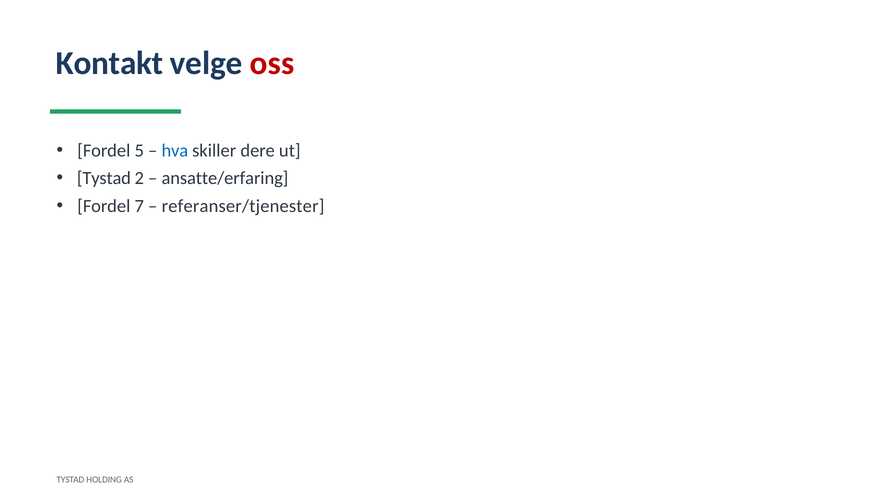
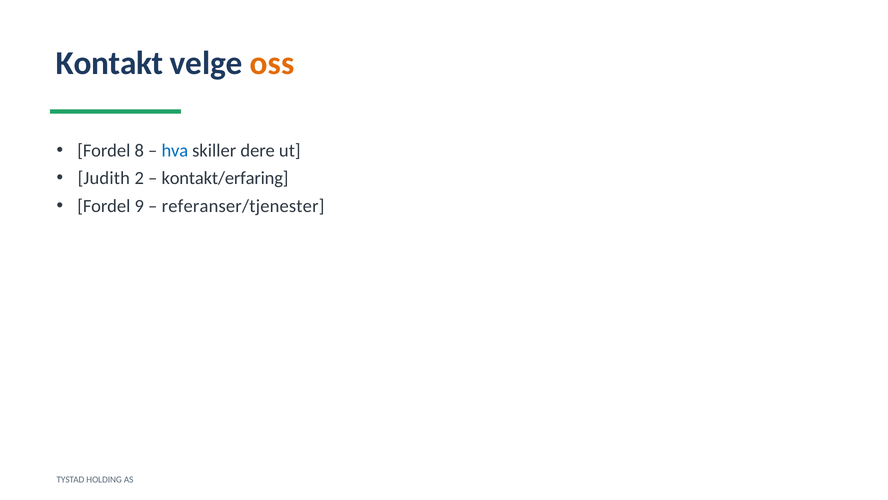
oss colour: red -> orange (272, 63)
5: 5 -> 8 (139, 150)
Tystad: Tystad -> Judith (104, 178)
ansatte/erfaring: ansatte/erfaring -> kontakt/erfaring (225, 178)
7: 7 -> 9 (139, 206)
